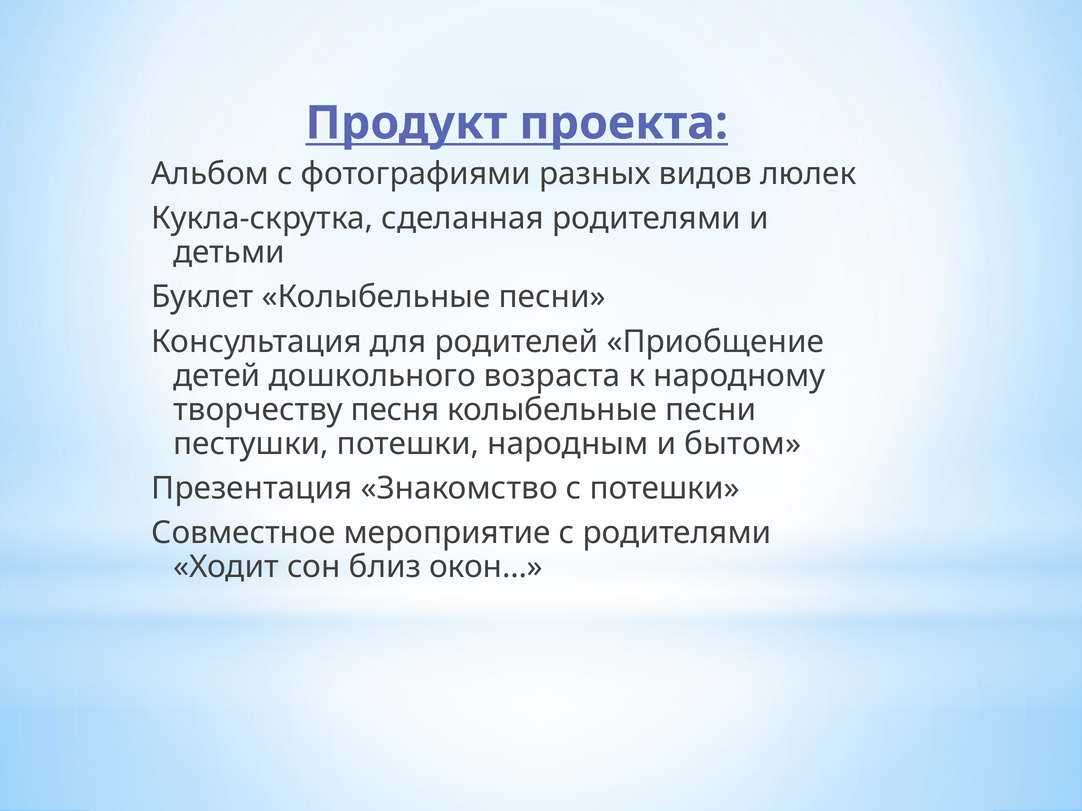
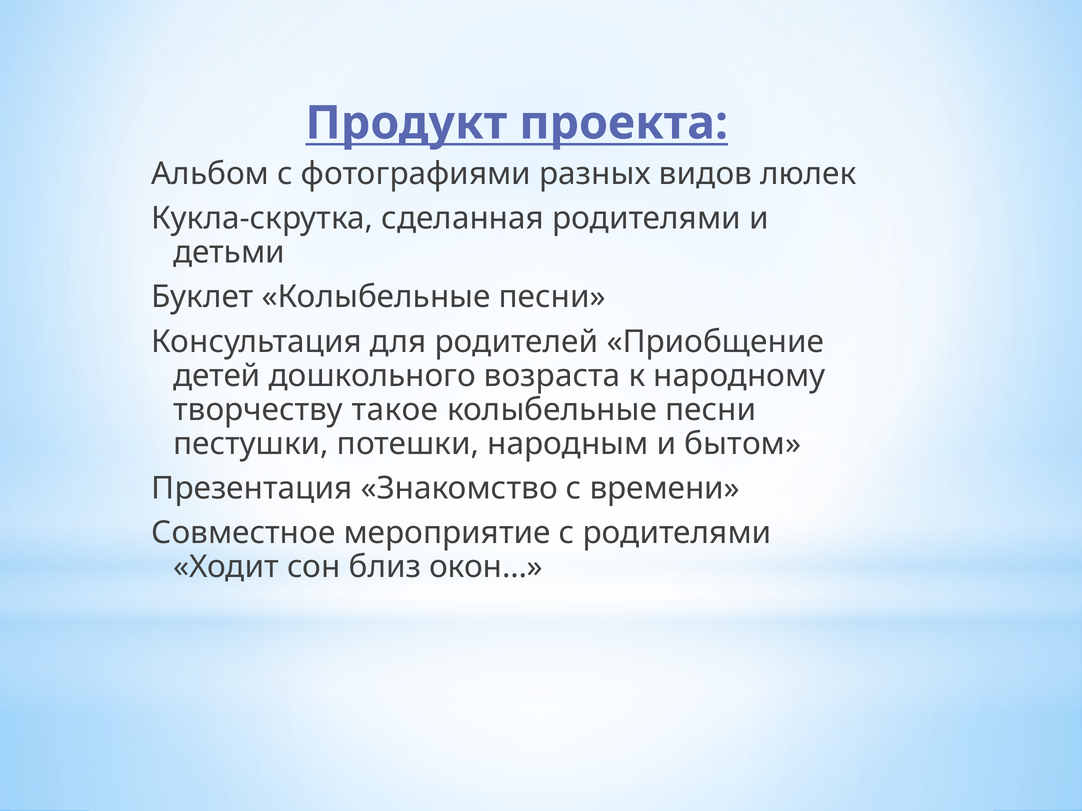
песня: песня -> такое (395, 410)
с потешки: потешки -> времени (665, 489)
